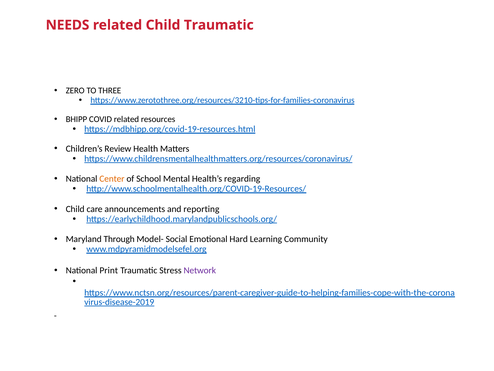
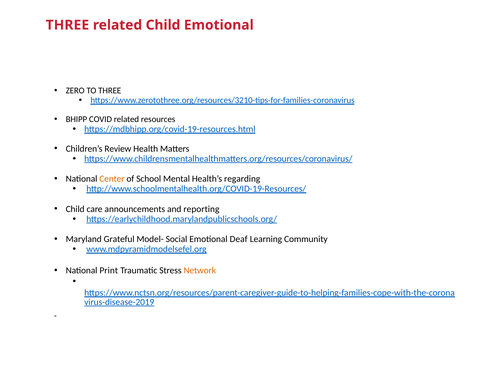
NEEDS: NEEDS -> THREE (67, 25)
Child Traumatic: Traumatic -> Emotional (219, 25)
Through: Through -> Grateful (119, 239)
Hard: Hard -> Deaf (239, 239)
Network colour: purple -> orange (200, 270)
